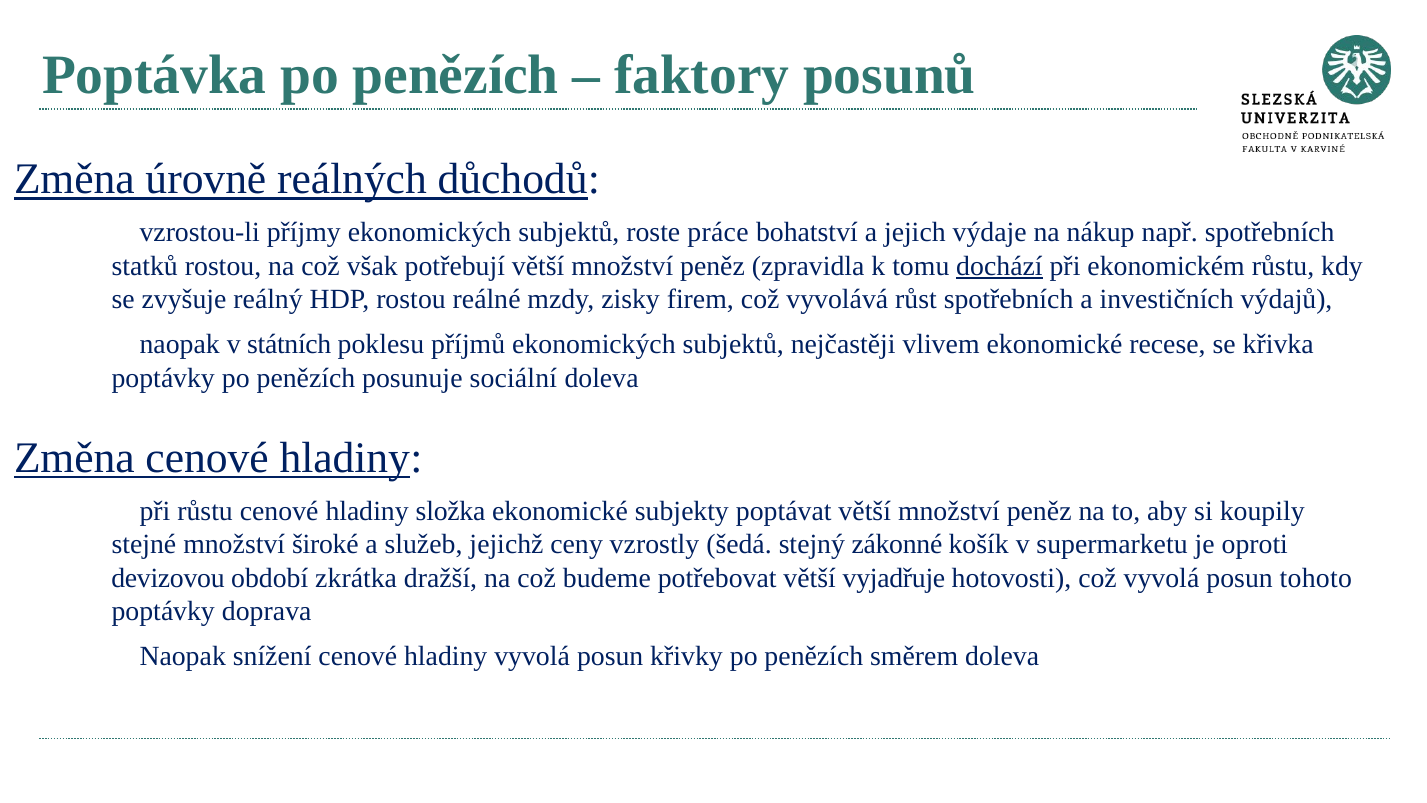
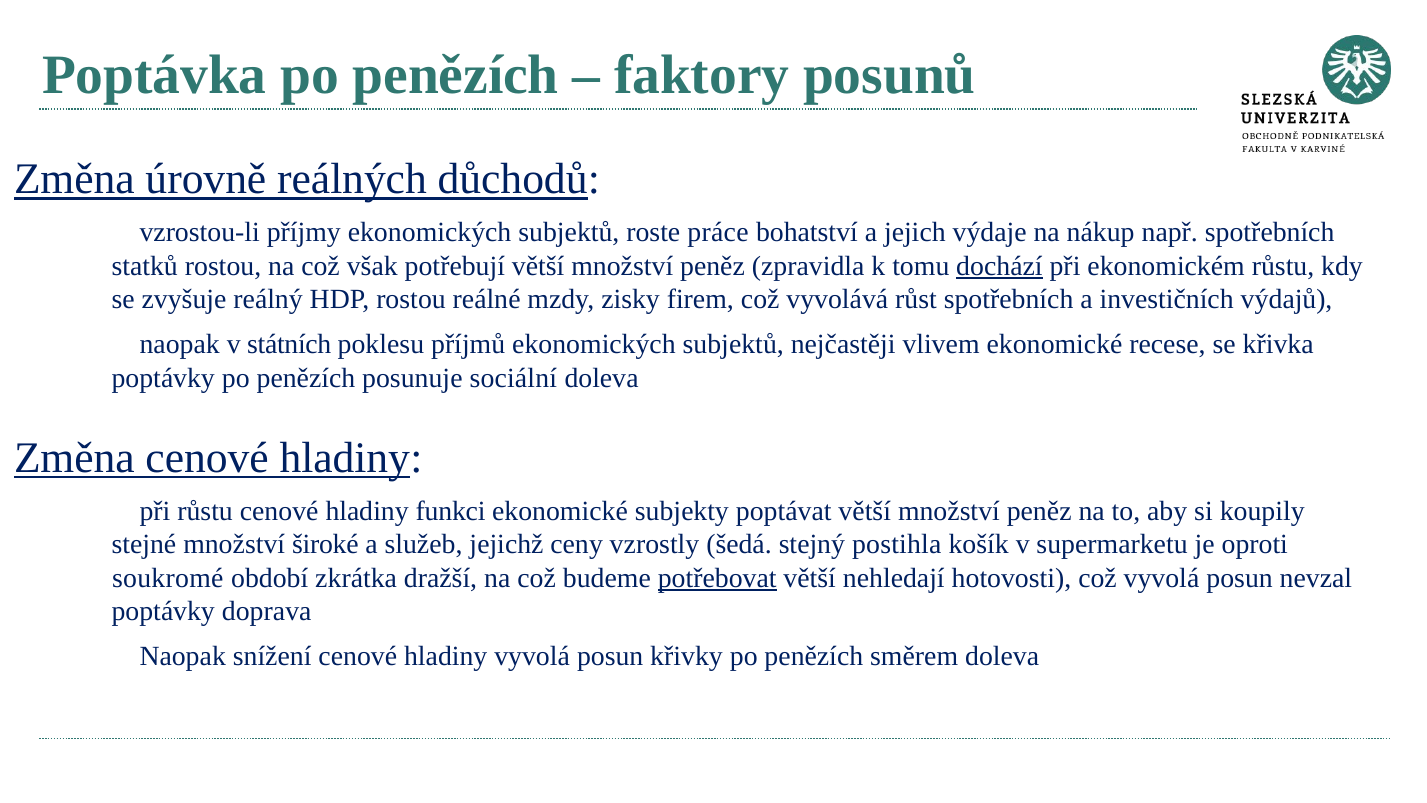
složka: složka -> funkci (451, 511)
zákonné: zákonné -> postihla (897, 544)
devizovou: devizovou -> soukromé (168, 578)
potřebovat underline: none -> present (717, 578)
vyjadřuje: vyjadřuje -> nehledají (894, 578)
tohoto: tohoto -> nevzal (1316, 578)
